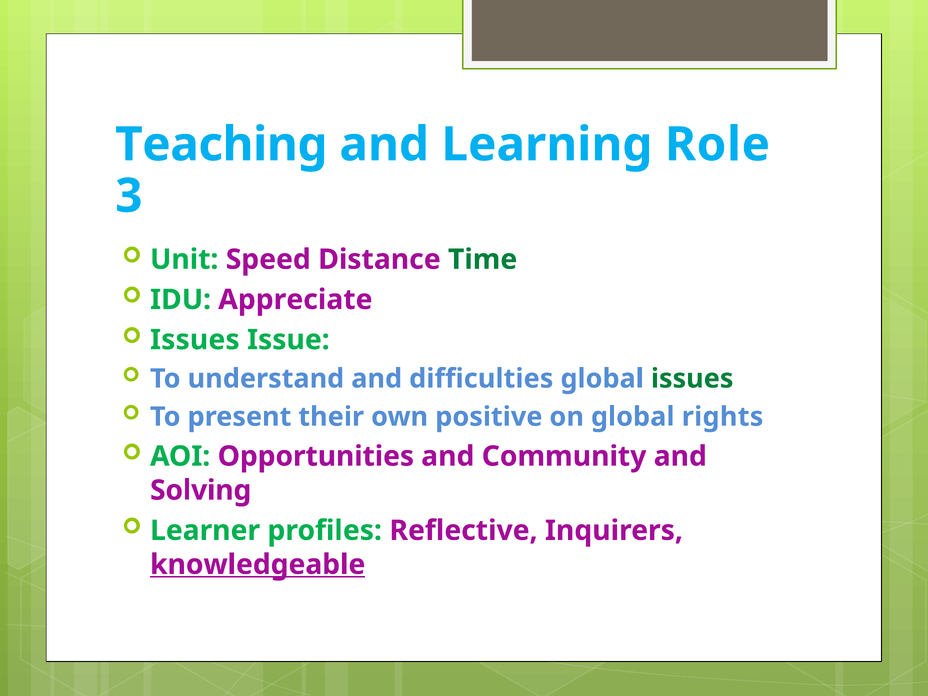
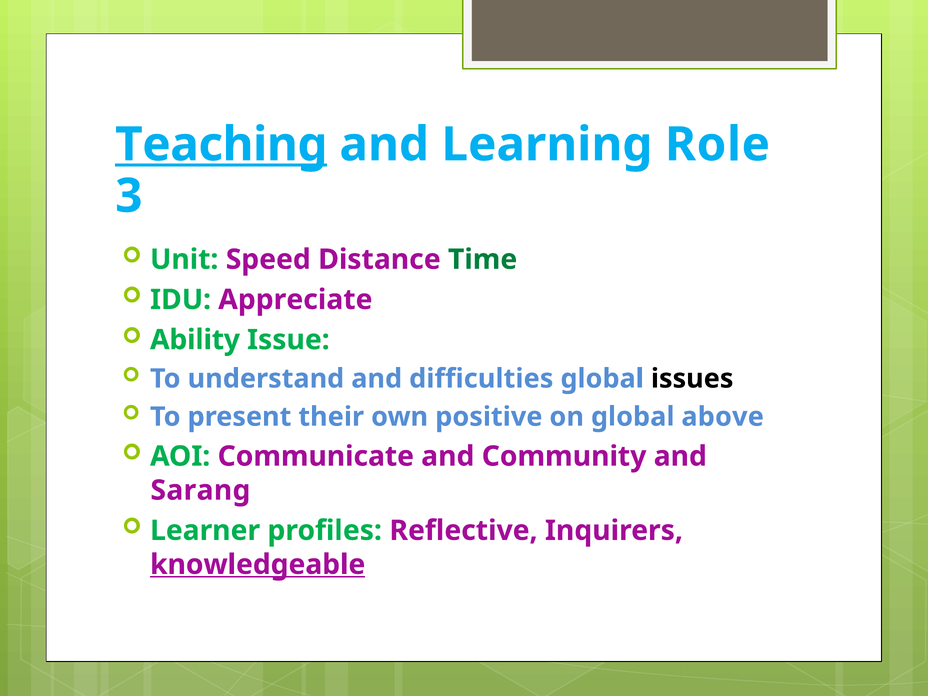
Teaching underline: none -> present (221, 145)
Issues: Issues -> Ability (195, 340)
issues colour: green -> black (692, 379)
rights: rights -> above (723, 417)
Opportunities: Opportunities -> Communicate (316, 456)
Solving: Solving -> Sarang (200, 490)
